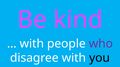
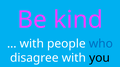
who colour: purple -> blue (101, 44)
